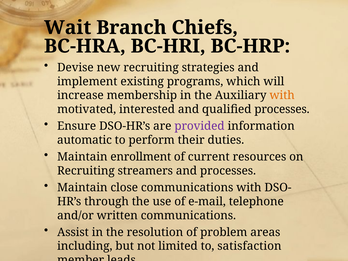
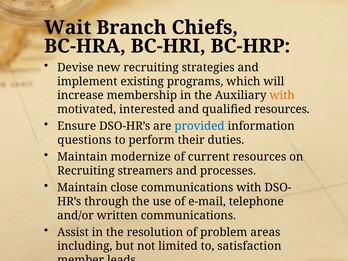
qualified processes: processes -> resources (282, 109)
provided colour: purple -> blue (199, 126)
automatic: automatic -> questions (84, 140)
enrollment: enrollment -> modernize (141, 157)
